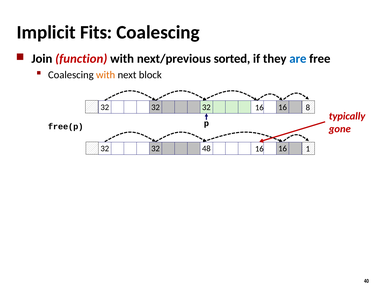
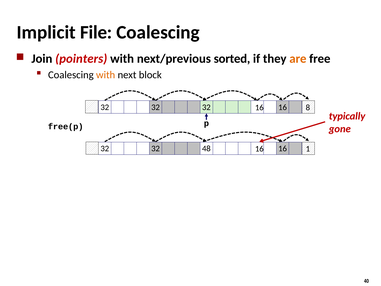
Fits: Fits -> File (96, 32)
function: function -> pointers (81, 59)
are colour: blue -> orange (298, 59)
